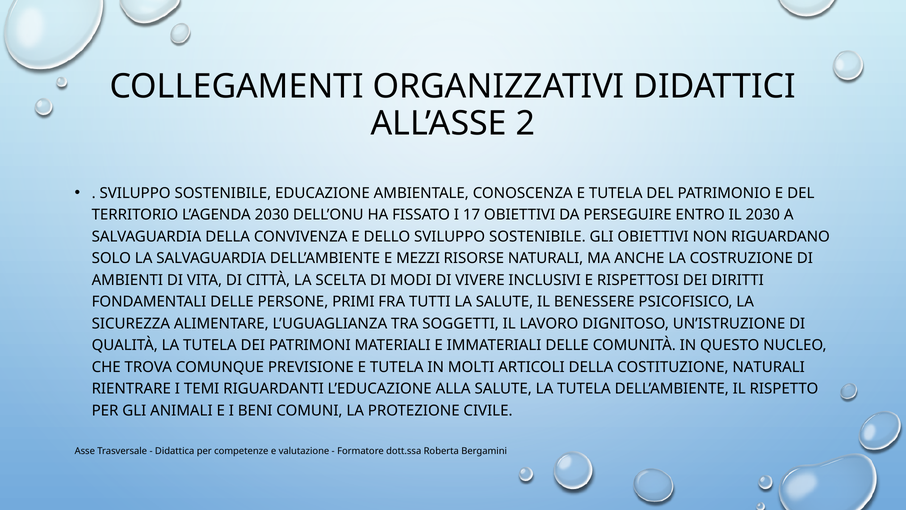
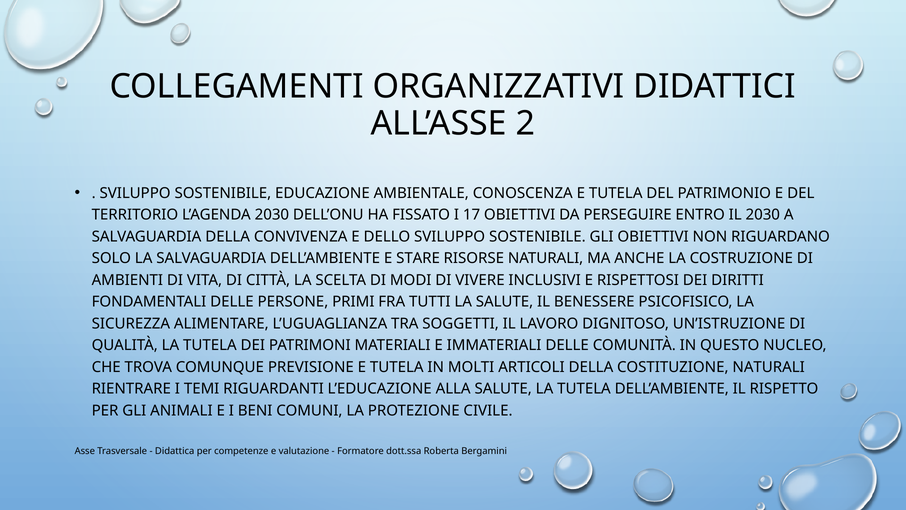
MEZZI: MEZZI -> STARE (418, 258)
